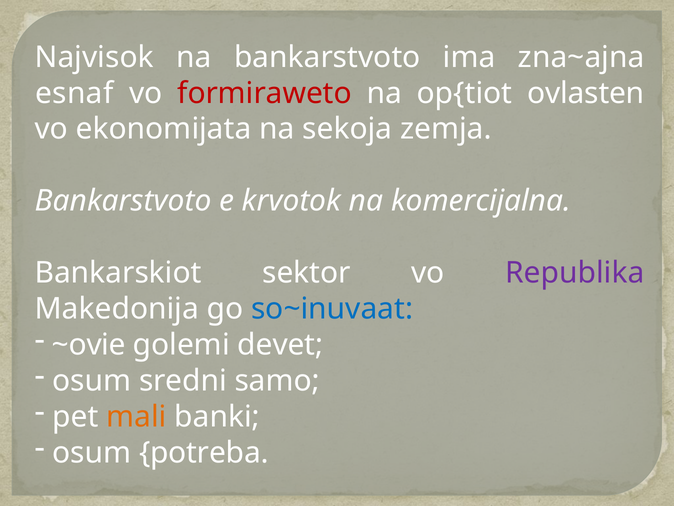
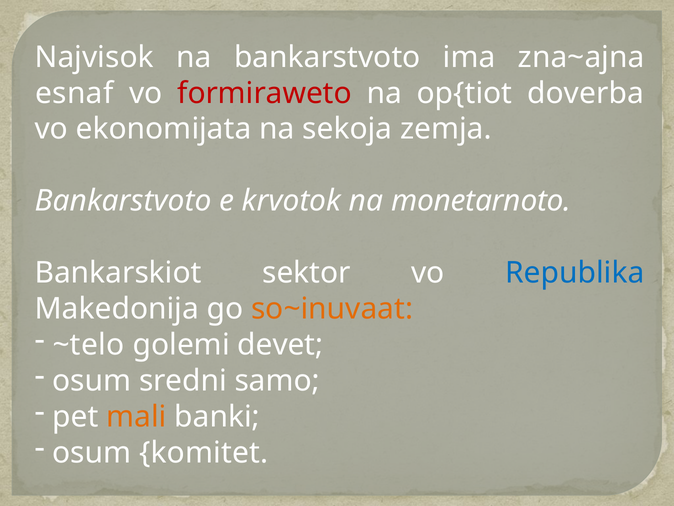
ovlasten: ovlasten -> doverba (586, 93)
komercijalna: komercijalna -> monetarnoto (481, 201)
Republika colour: purple -> blue (575, 273)
so~inuvaat colour: blue -> orange (332, 309)
~ovie: ~ovie -> ~telo (89, 345)
potreba: potreba -> komitet (204, 453)
